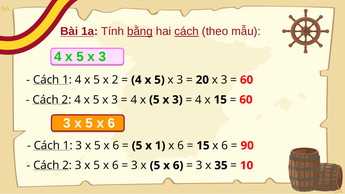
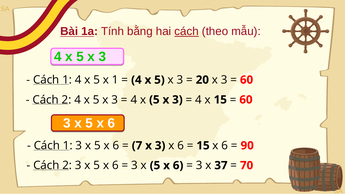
bằng underline: present -> none (140, 31)
x 2: 2 -> 1 (115, 80)
5: 5 -> 7 (137, 146)
1: 1 -> 3 (160, 146)
35: 35 -> 37 (221, 165)
10: 10 -> 70 (247, 165)
